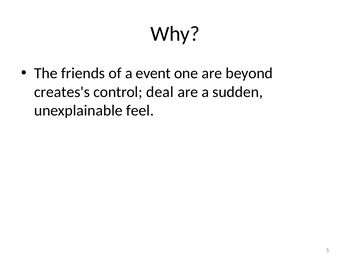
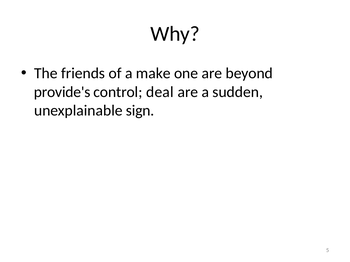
event: event -> make (153, 73)
creates's: creates's -> provide's (62, 92)
feel: feel -> sign (140, 111)
